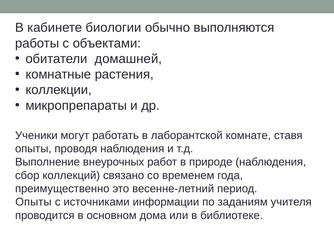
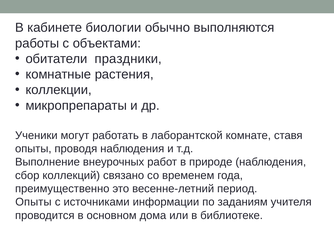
домашней: домашней -> праздники (128, 59)
